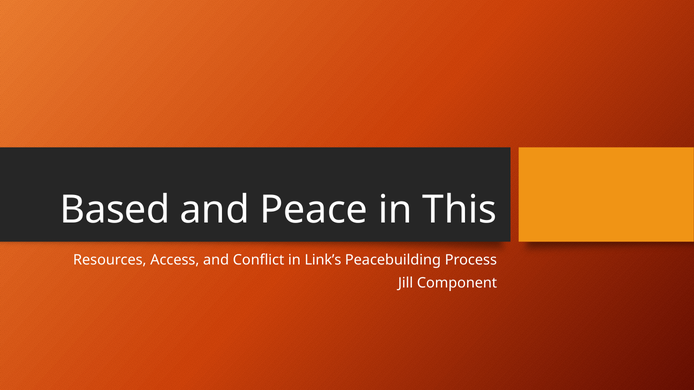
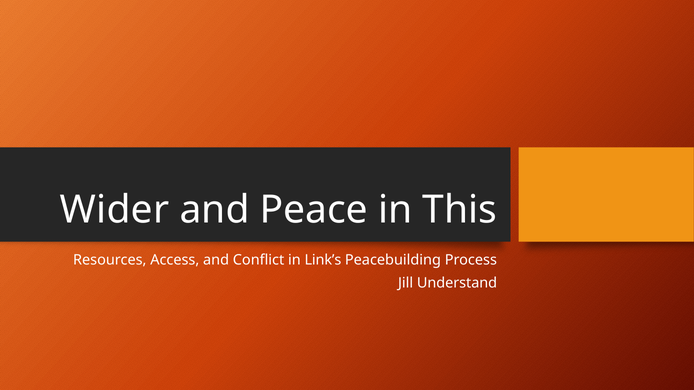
Based: Based -> Wider (115, 210)
Component: Component -> Understand (457, 283)
